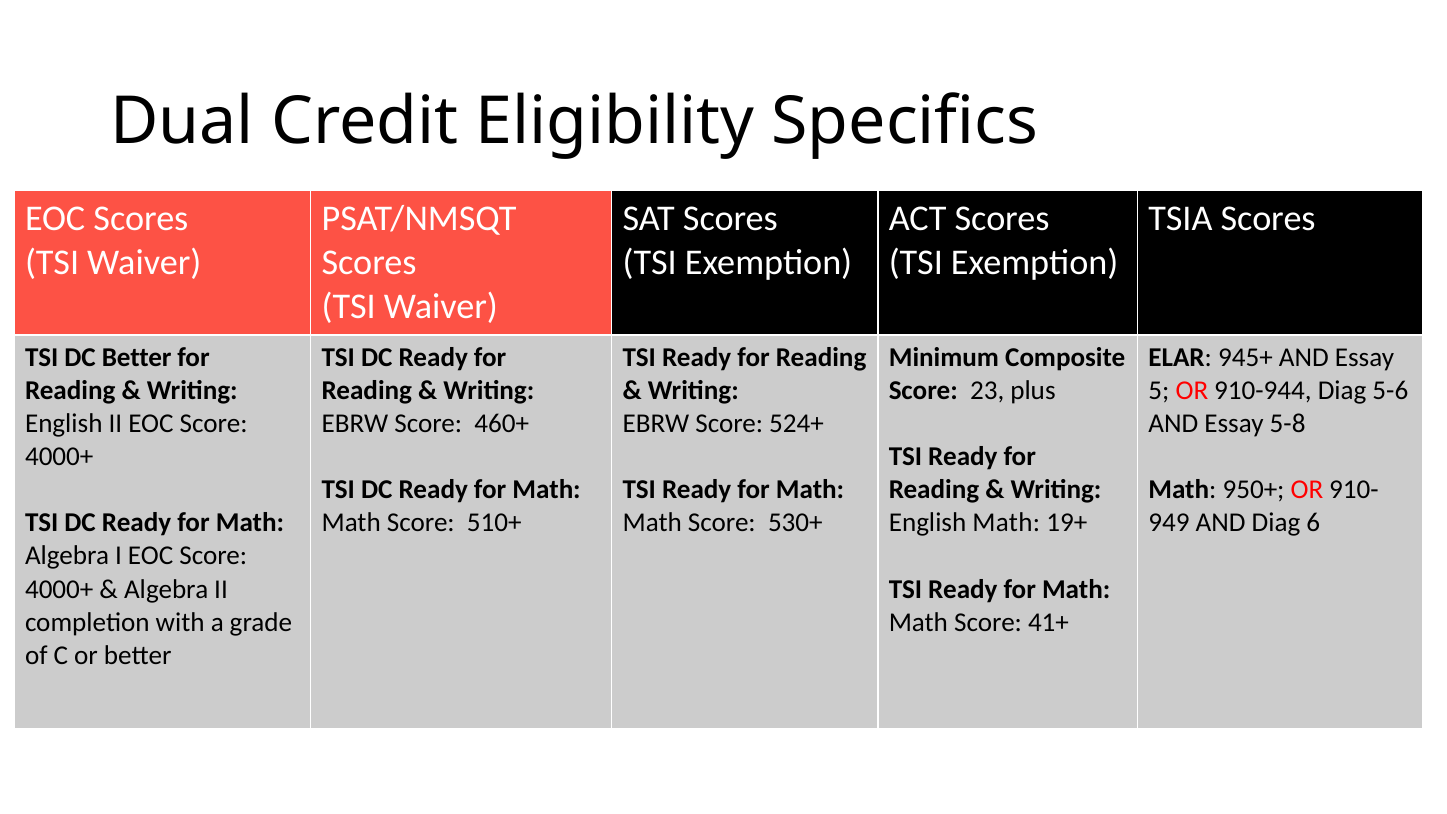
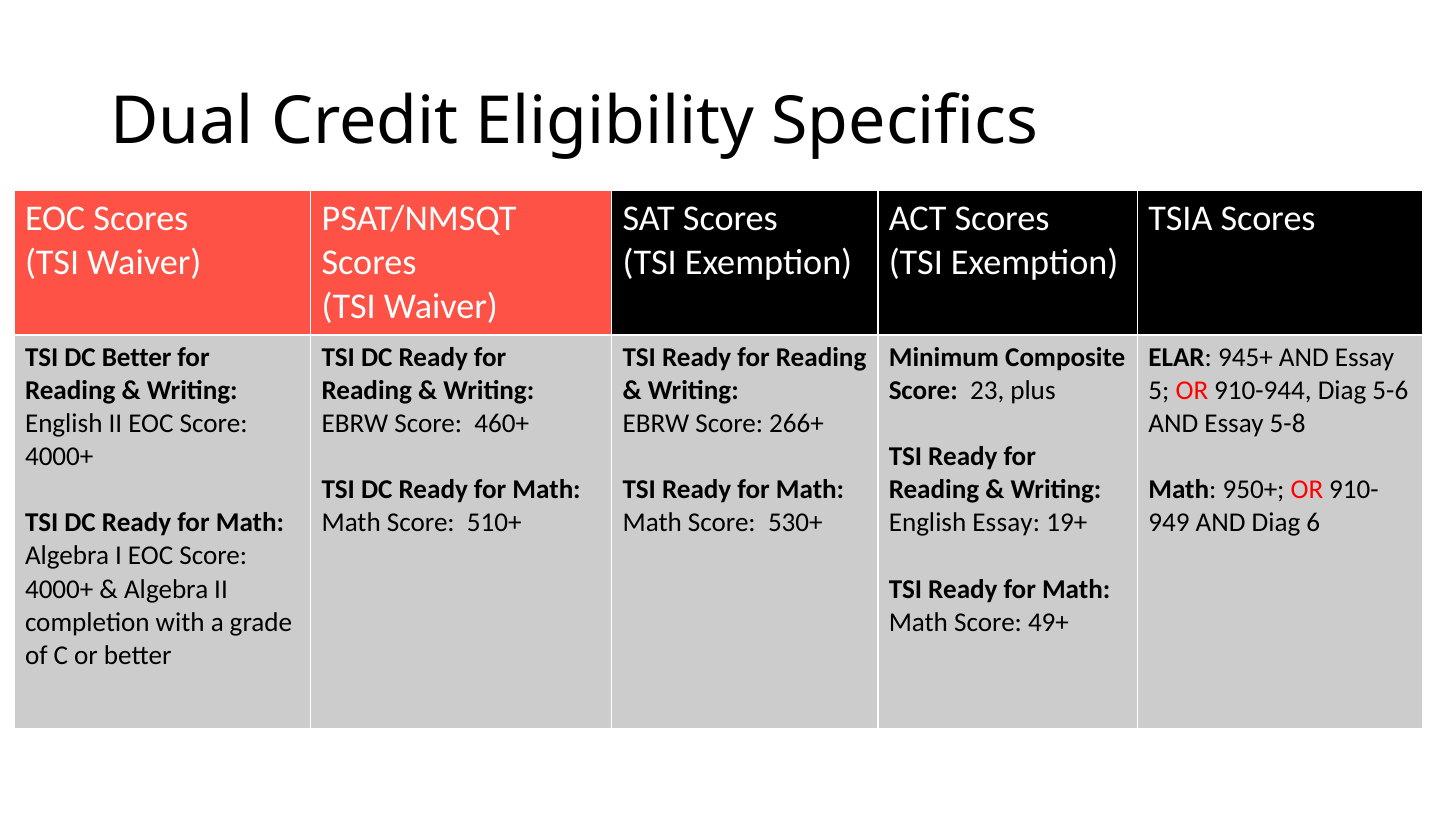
524+: 524+ -> 266+ (797, 423)
English Math: Math -> Essay (1006, 523)
41+: 41+ -> 49+ (1048, 622)
